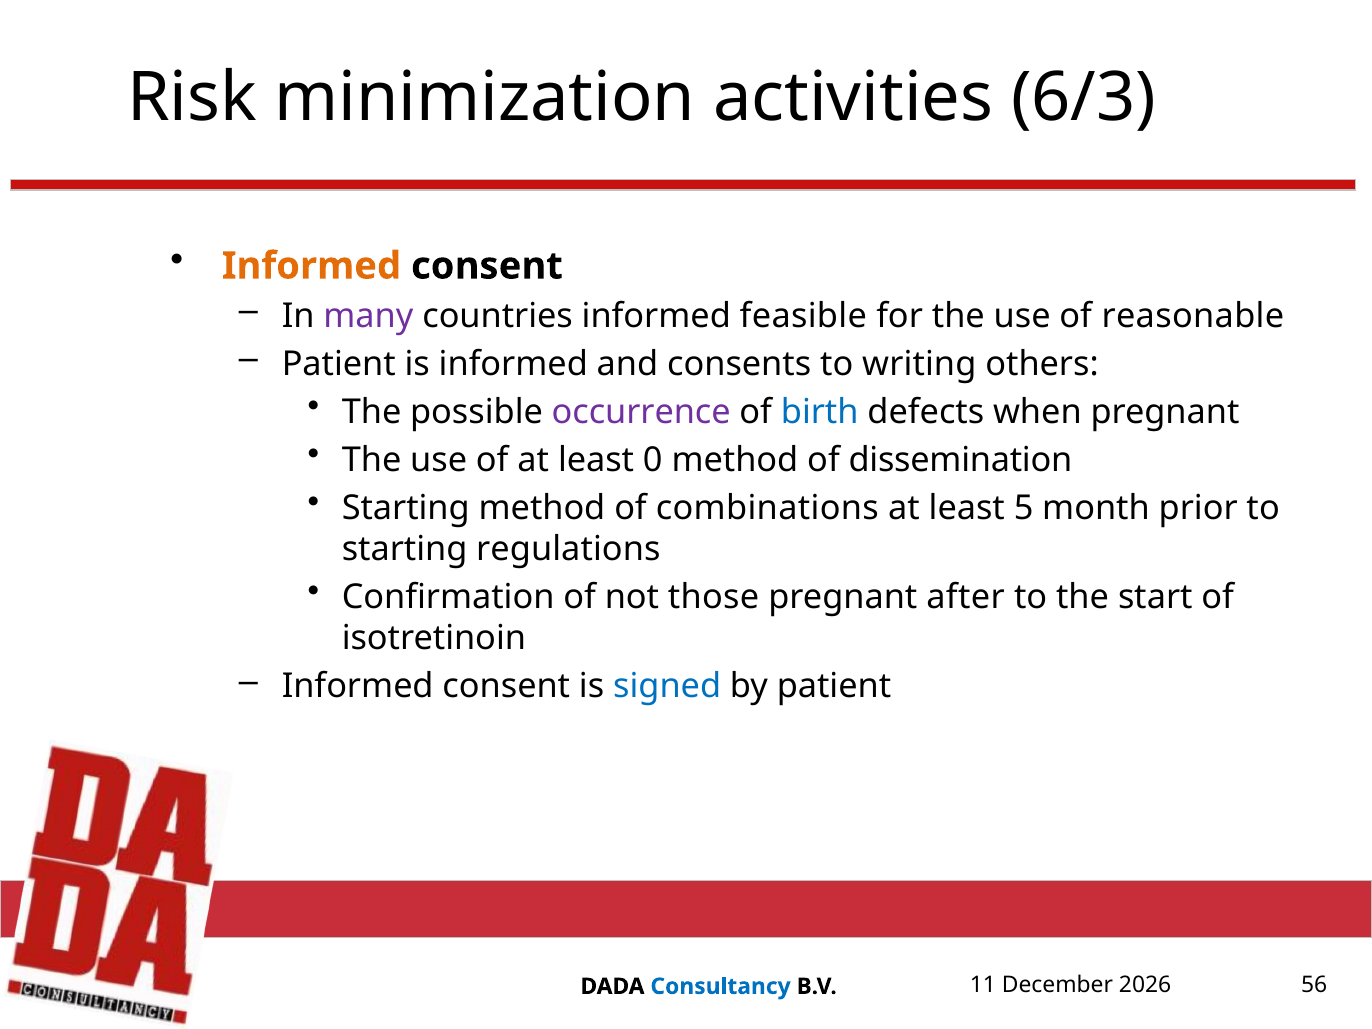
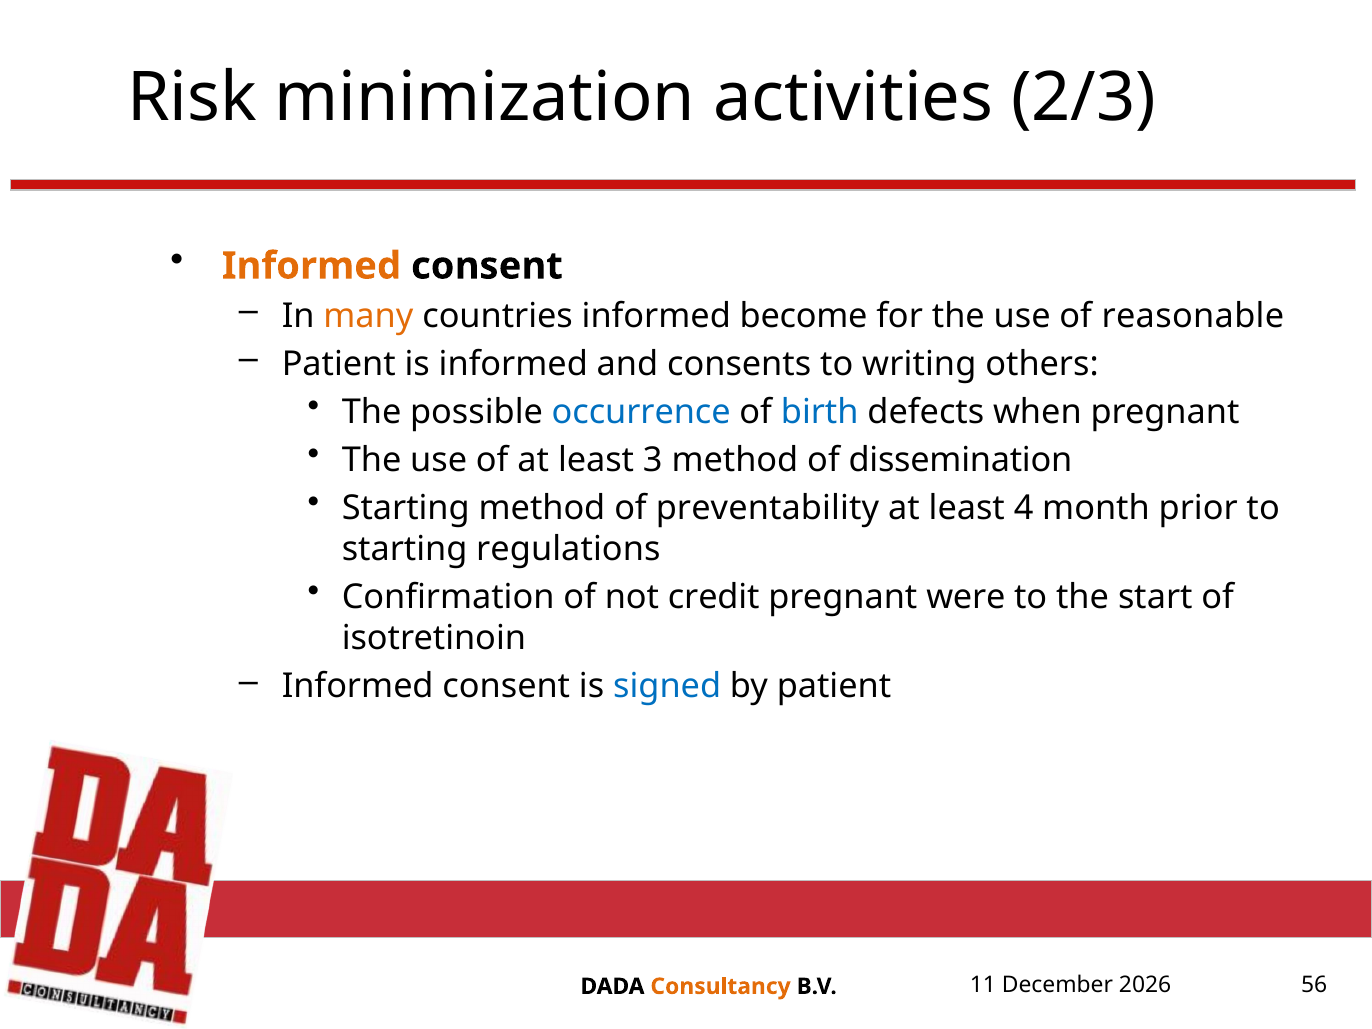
6/3: 6/3 -> 2/3 (1084, 98)
many colour: purple -> orange (368, 316)
feasible: feasible -> become (804, 316)
occurrence colour: purple -> blue (641, 412)
0: 0 -> 3 (653, 460)
combinations: combinations -> preventability (767, 508)
5: 5 -> 4 (1024, 508)
those: those -> credit (714, 597)
after: after -> were (966, 597)
Consultancy colour: blue -> orange (721, 986)
